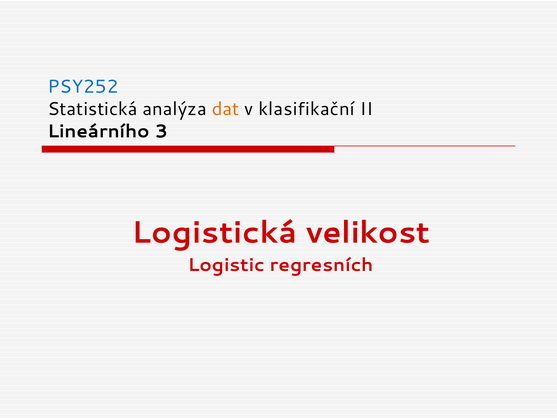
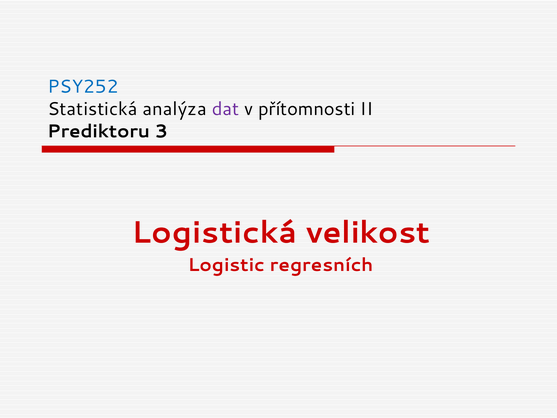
dat colour: orange -> purple (226, 109)
klasifikační: klasifikační -> přítomnosti (307, 109)
Lineárního: Lineárního -> Prediktoru (99, 131)
